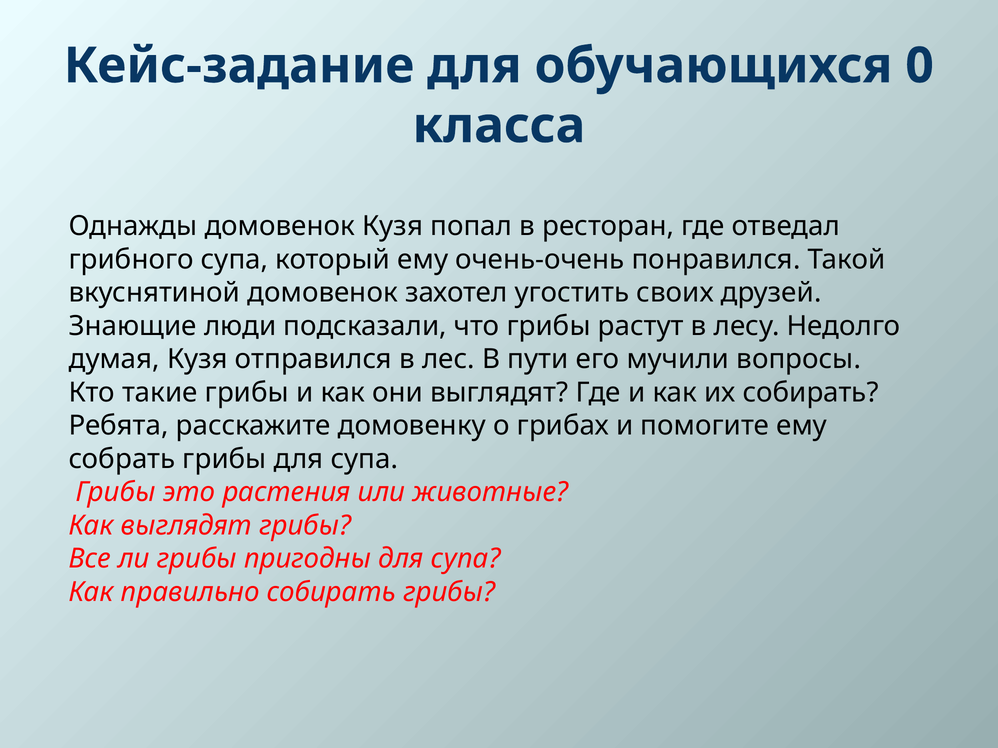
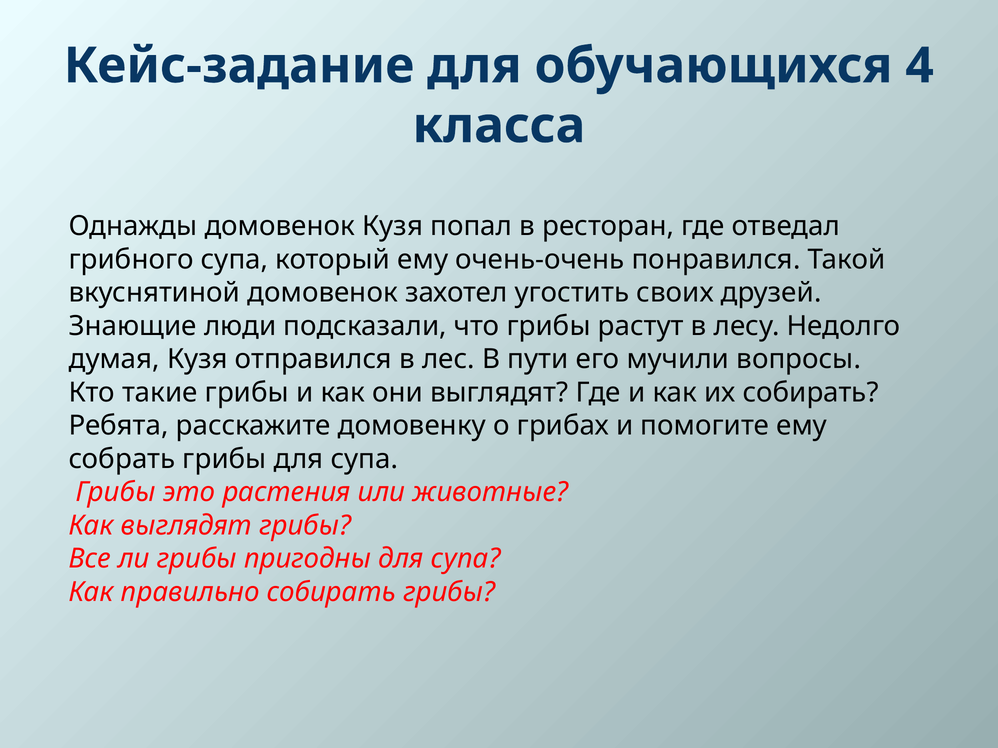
0: 0 -> 4 (920, 66)
